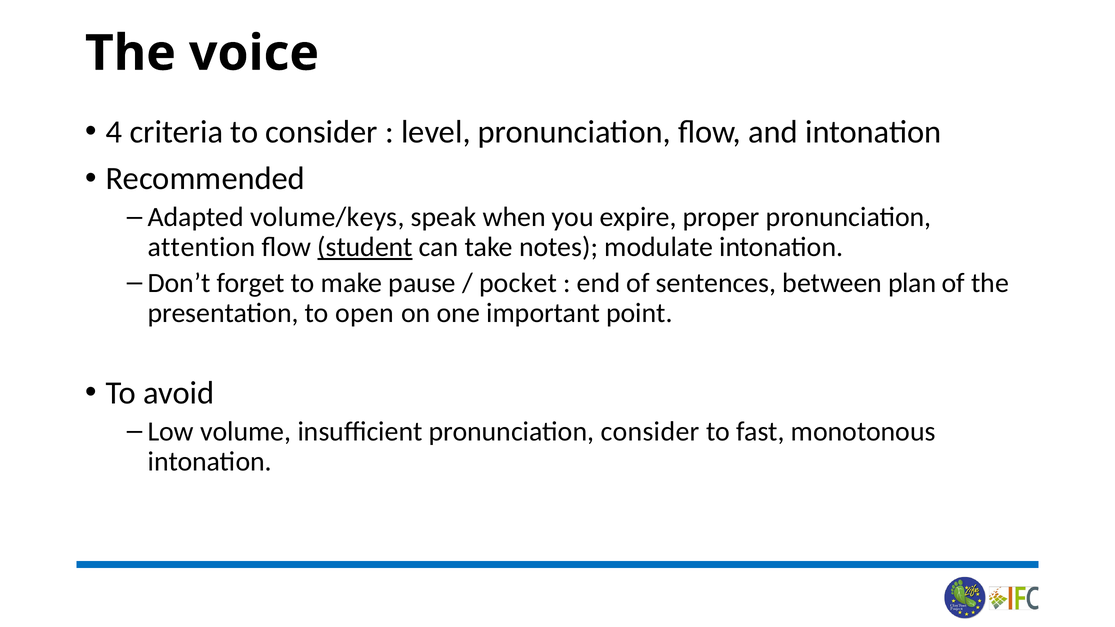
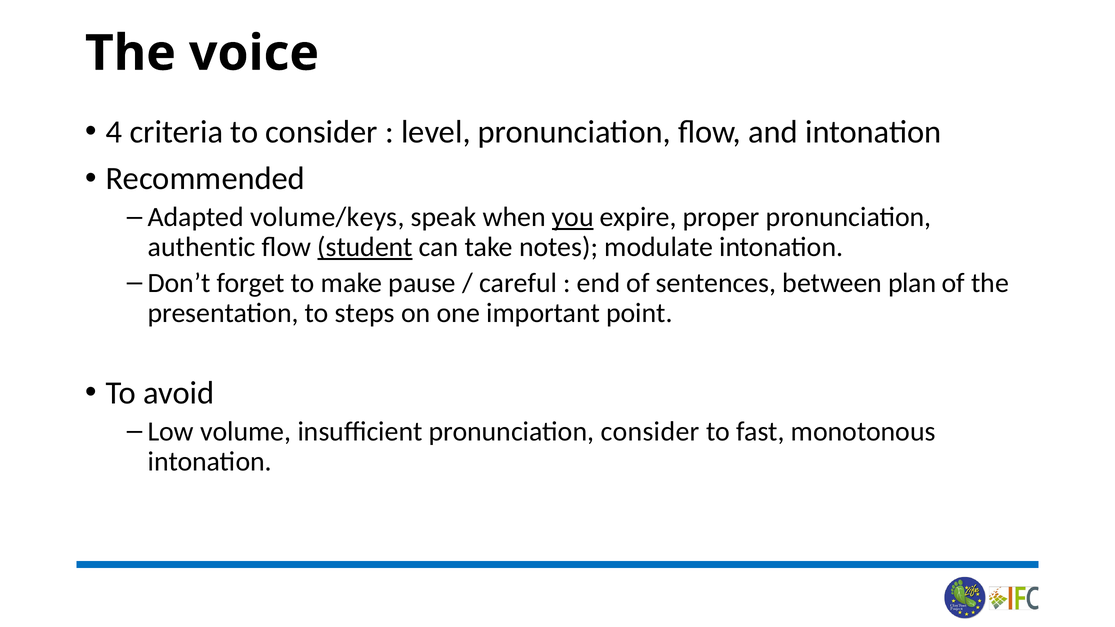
you underline: none -> present (573, 217)
attention: attention -> authentic (202, 247)
pocket: pocket -> careful (518, 283)
open: open -> steps (365, 313)
